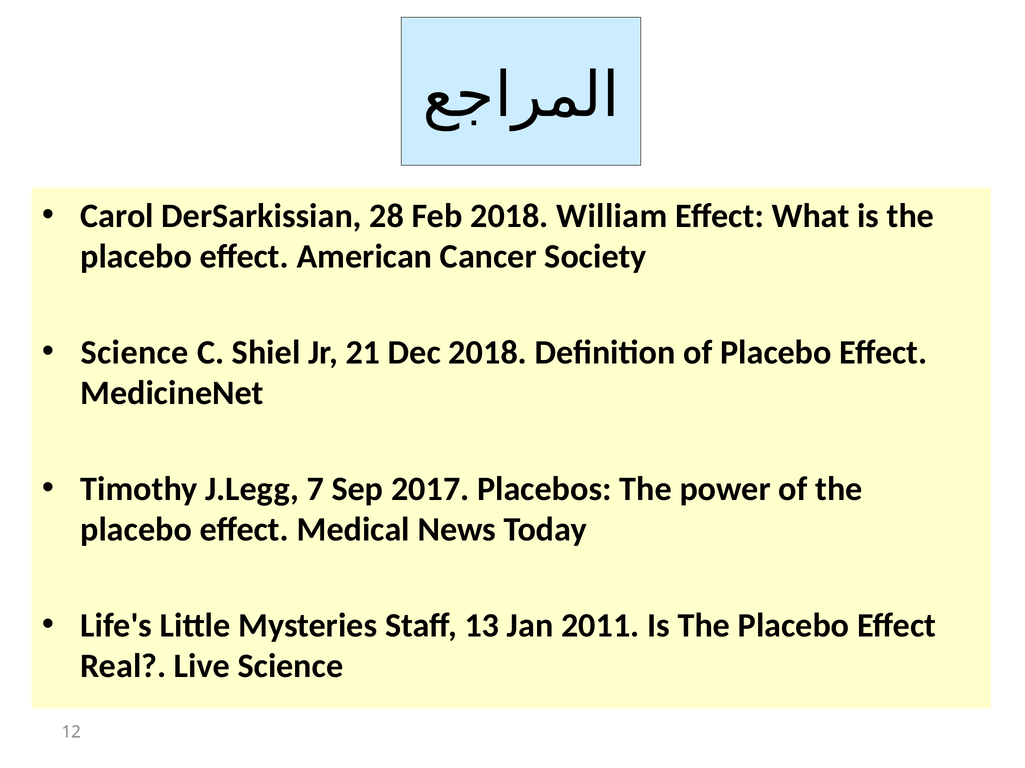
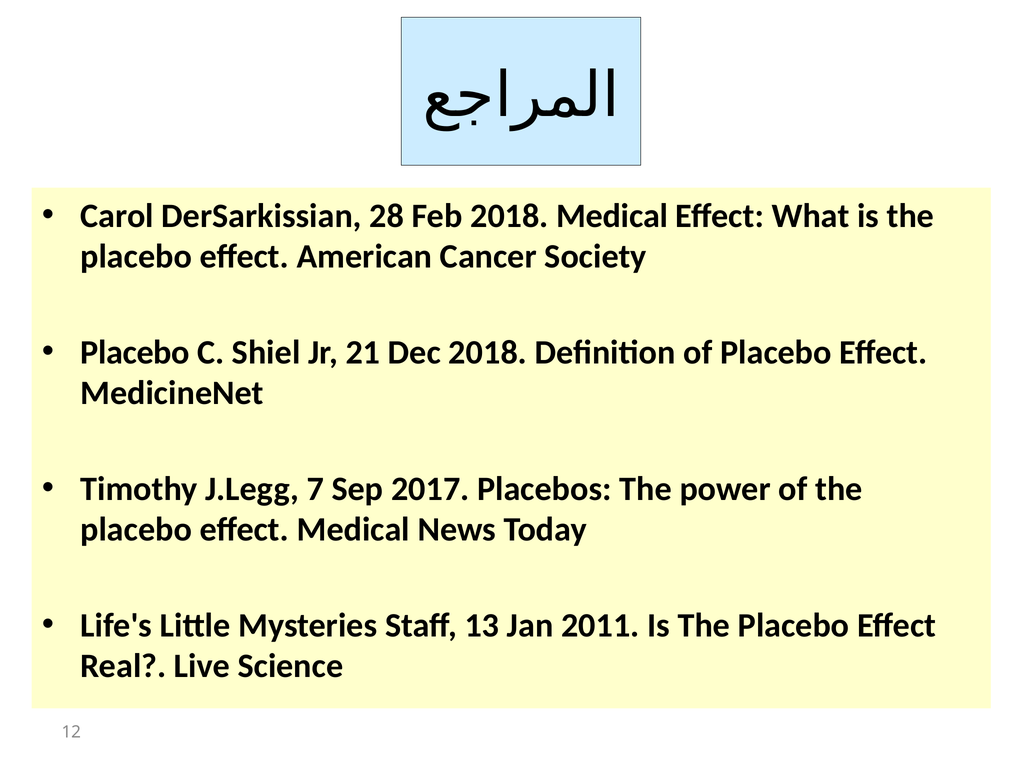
2018 William: William -> Medical (612, 216)
Science: Science -> Placebo (135, 353)
